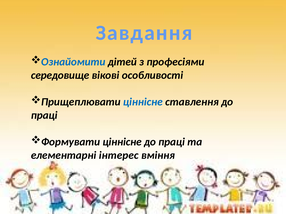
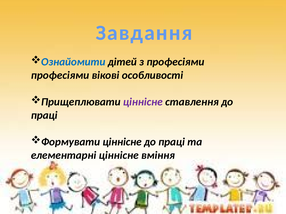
середовище: середовище -> професіями (60, 75)
ціннісне colour: blue -> purple (143, 102)
елементарні інтерес: інтерес -> ціннісне (119, 156)
